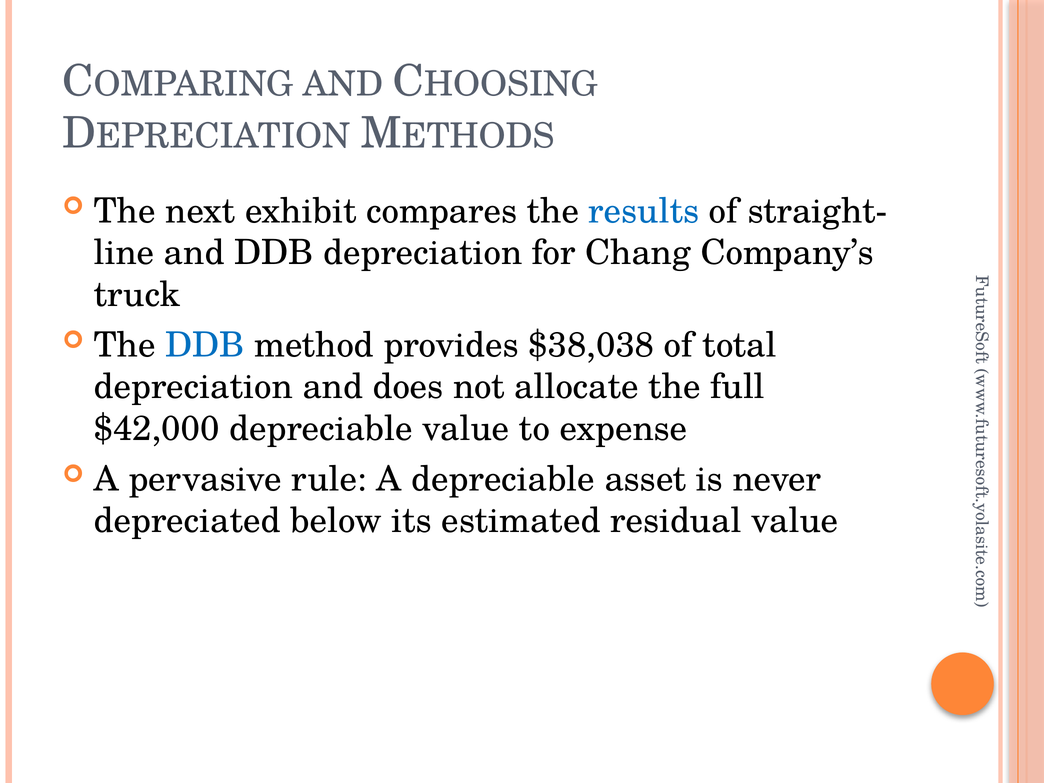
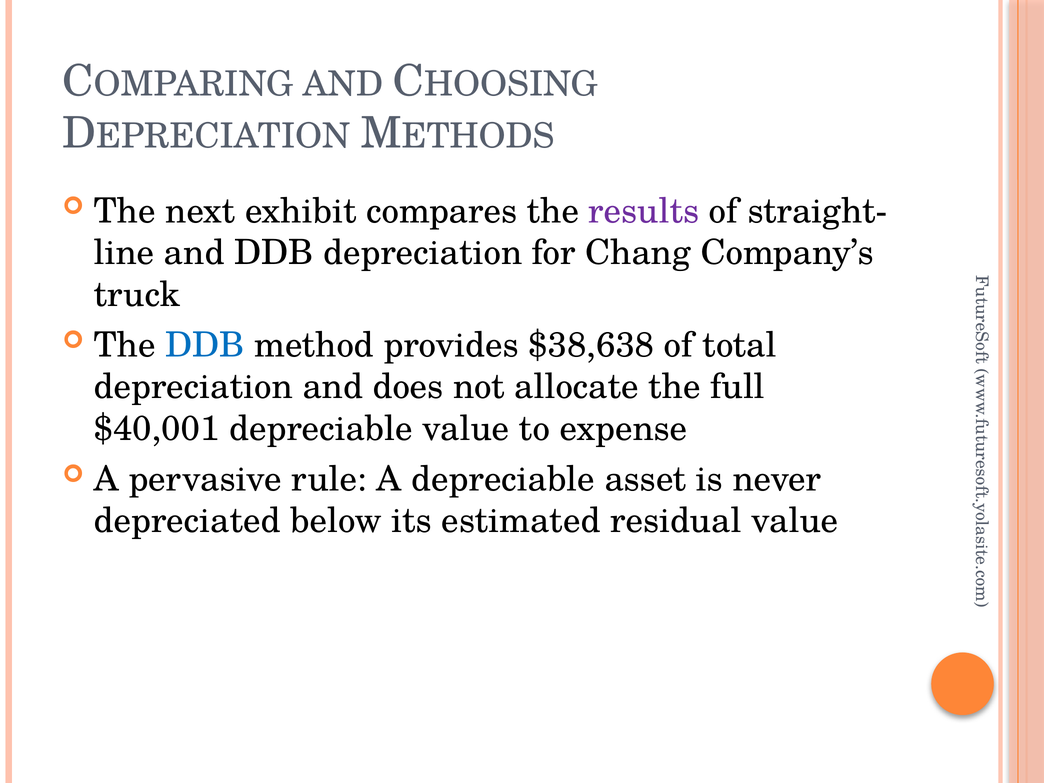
results colour: blue -> purple (644, 211)
$38,038: $38,038 -> $38,638 (591, 345)
$42,000: $42,000 -> $40,001 (157, 429)
